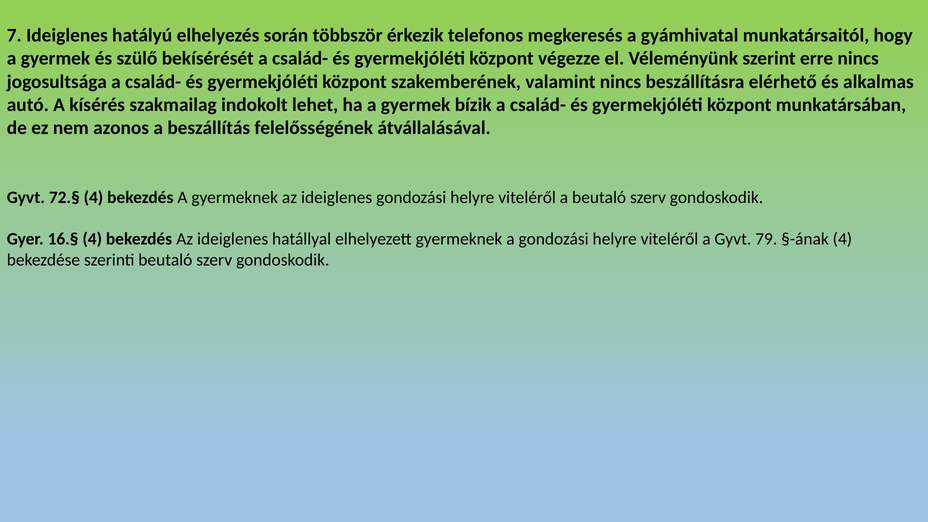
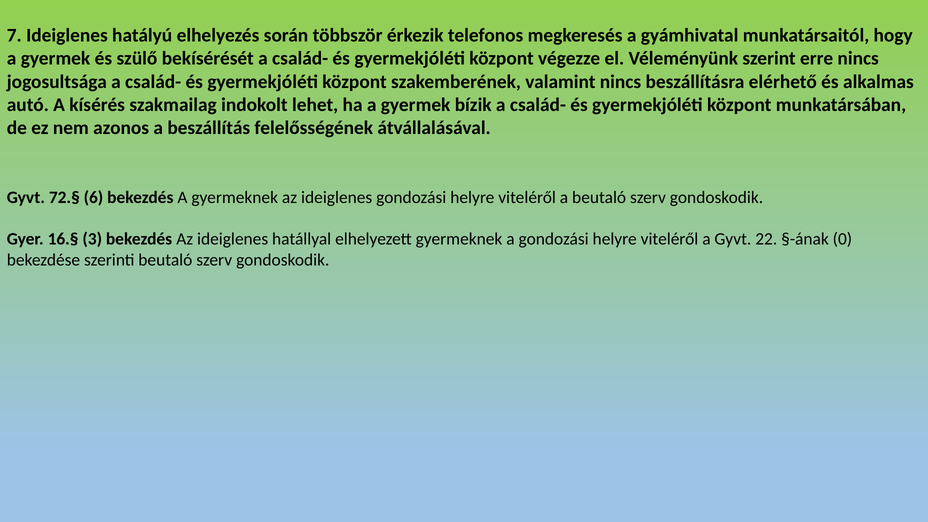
72.§ 4: 4 -> 6 (93, 197)
16.§ 4: 4 -> 3 (92, 239)
79: 79 -> 22 (766, 239)
§-ának 4: 4 -> 0 (842, 239)
